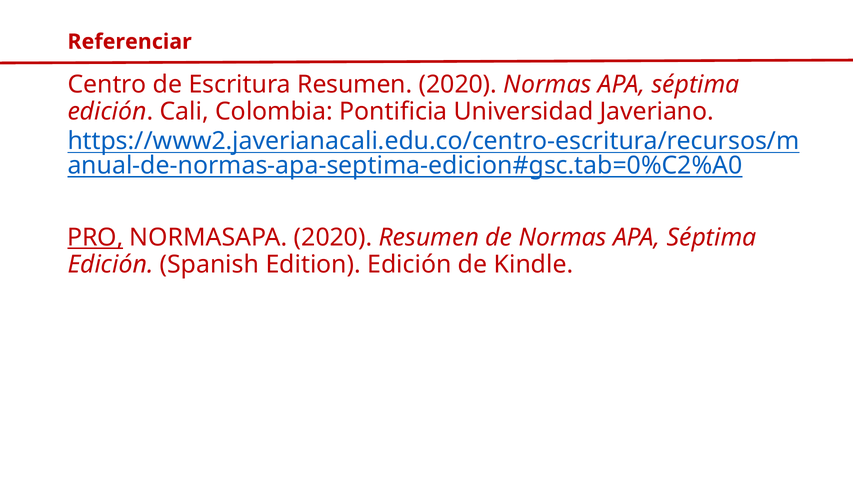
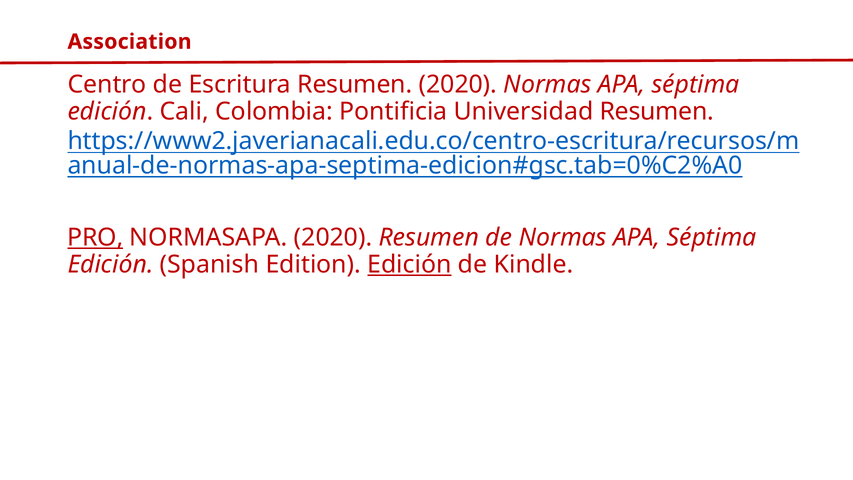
Referenciar: Referenciar -> Association (130, 42)
Universidad Javeriano: Javeriano -> Resumen (657, 111)
Edición underline: none -> present (409, 265)
